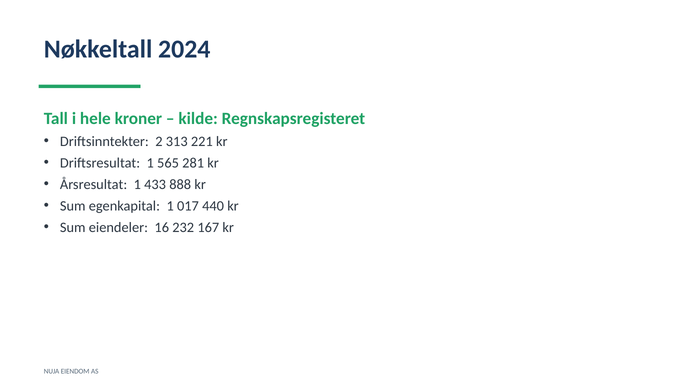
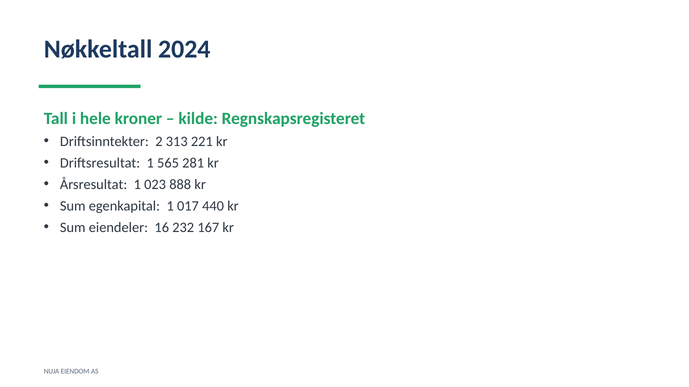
433: 433 -> 023 (155, 185)
